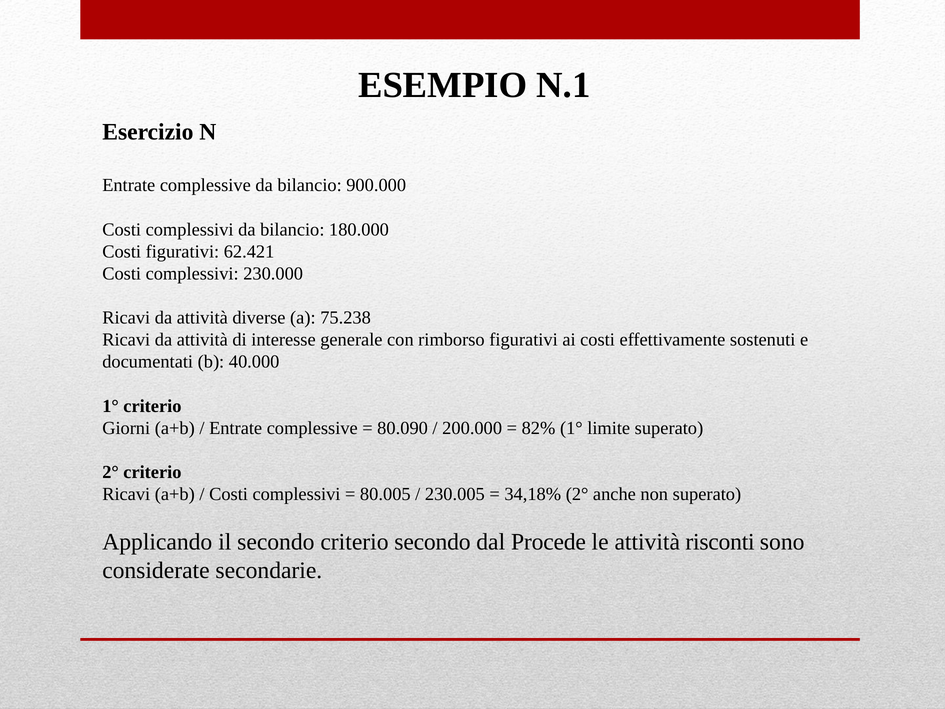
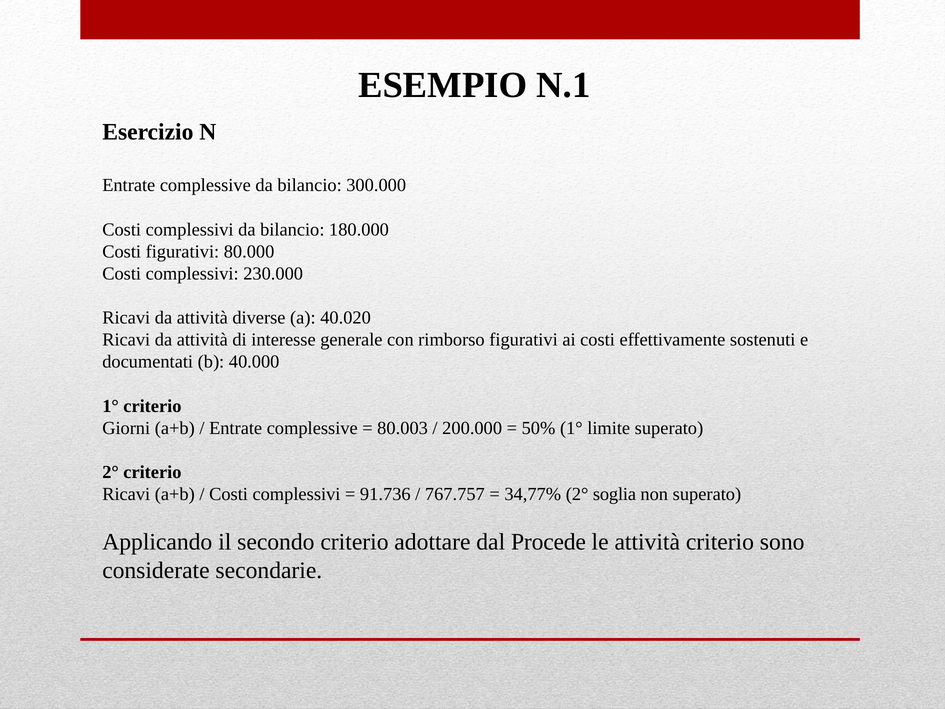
900.000: 900.000 -> 300.000 (376, 185)
62.421: 62.421 -> 80.000 (249, 251)
75.238: 75.238 -> 40.020 (346, 318)
80.090: 80.090 -> 80.003 (403, 428)
82%: 82% -> 50% (539, 428)
80.005: 80.005 -> 91.736 (385, 494)
230.005: 230.005 -> 767.757 (455, 494)
34,18%: 34,18% -> 34,77% (533, 494)
anche: anche -> soglia (615, 494)
criterio secondo: secondo -> adottare (432, 542)
attività risconti: risconti -> criterio (720, 542)
